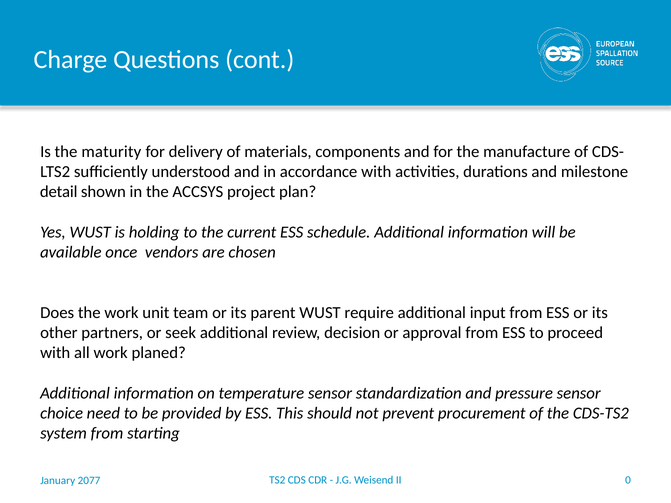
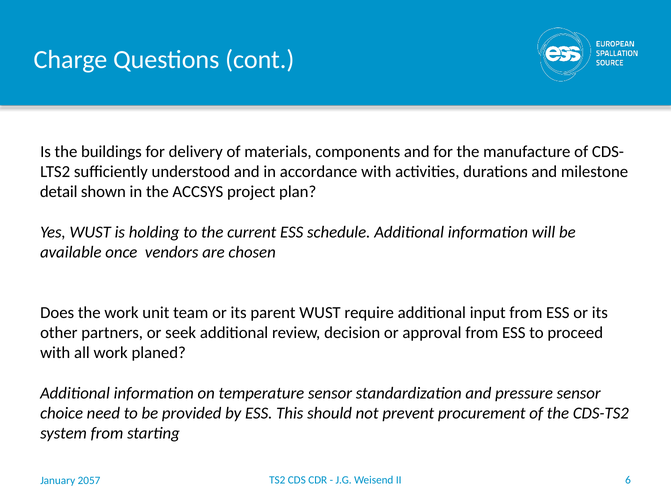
maturity: maturity -> buildings (111, 152)
0: 0 -> 6 (628, 480)
2077: 2077 -> 2057 (89, 481)
